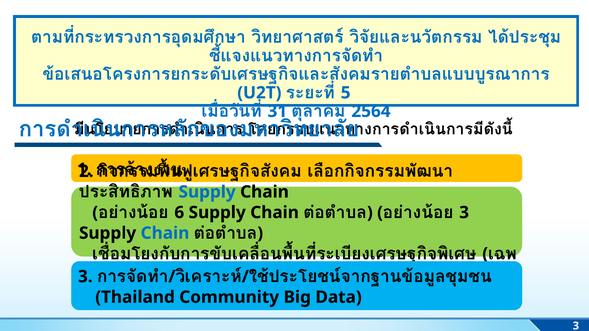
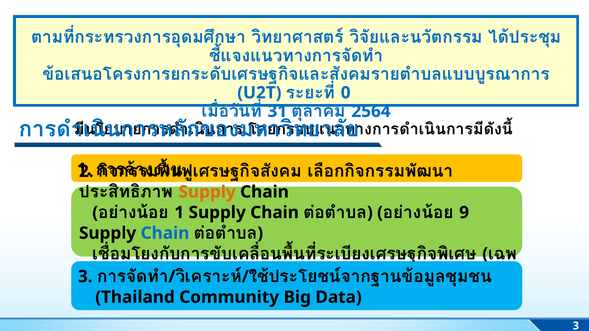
5: 5 -> 0 (346, 93)
Supply colour: blue -> orange (207, 192)
6: 6 -> 1 (179, 213)
3: 3 -> 9 (464, 213)
